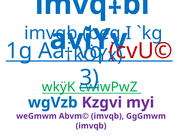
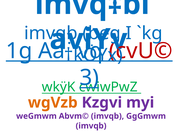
wgVzb colour: blue -> orange (53, 103)
